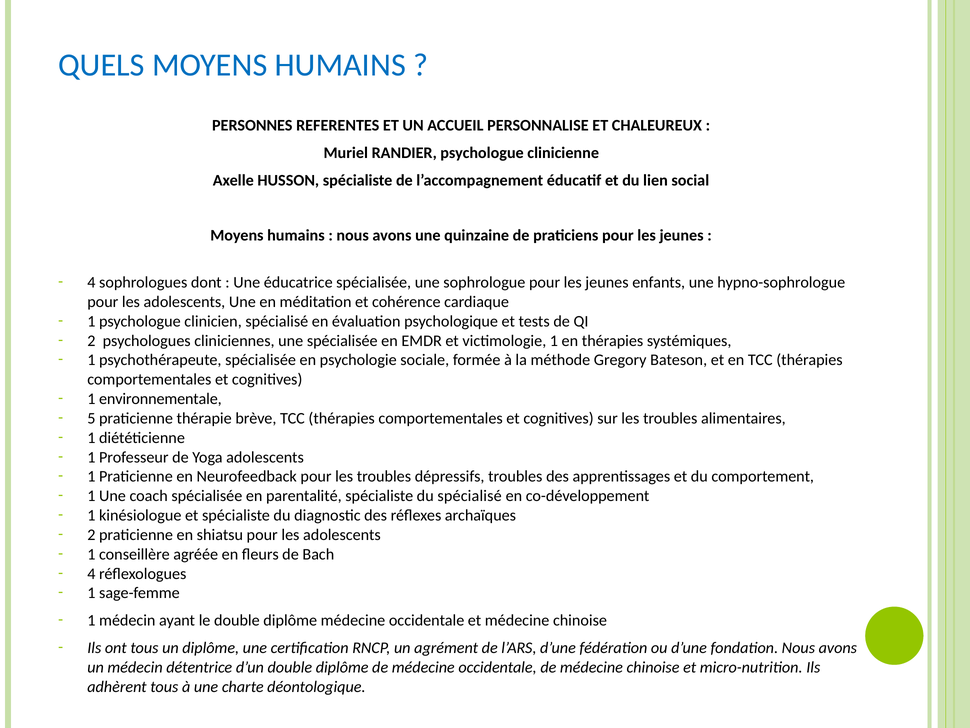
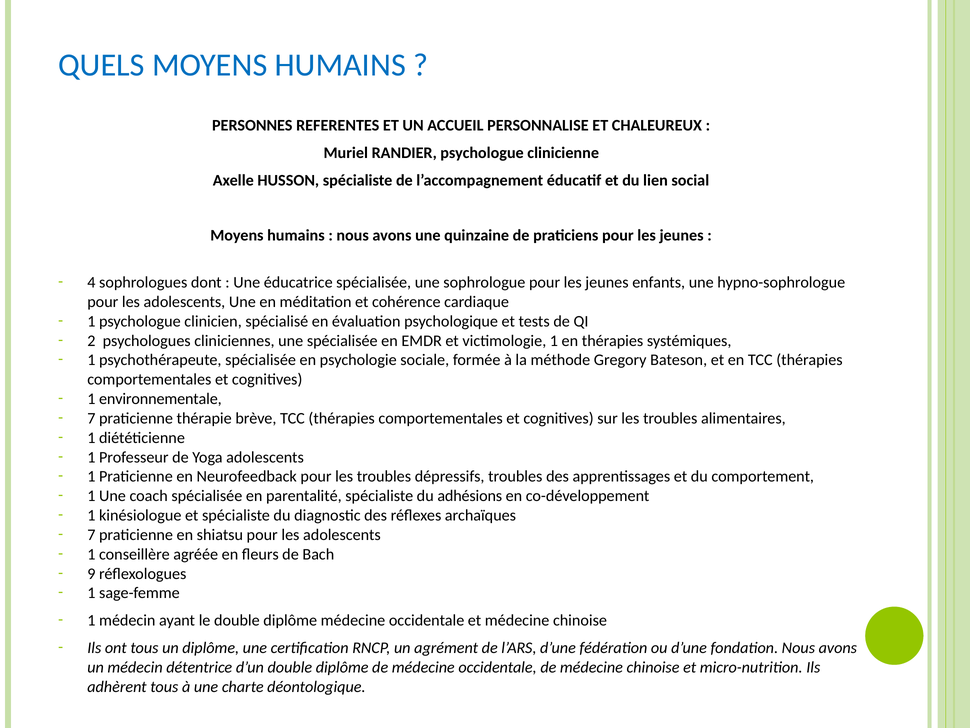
5: 5 -> 7 (91, 418)
du spécialisé: spécialisé -> adhésions (470, 496)
2: 2 -> 7 (91, 535)
4: 4 -> 9 (91, 573)
